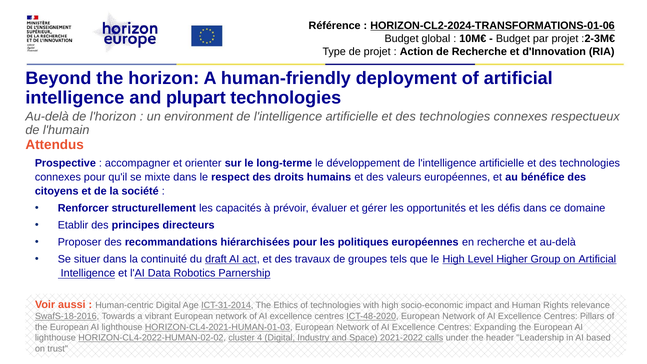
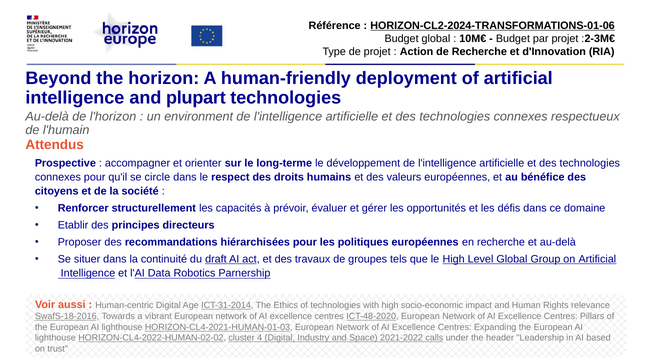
mixte: mixte -> circle (157, 177)
Level Higher: Higher -> Global (512, 259)
